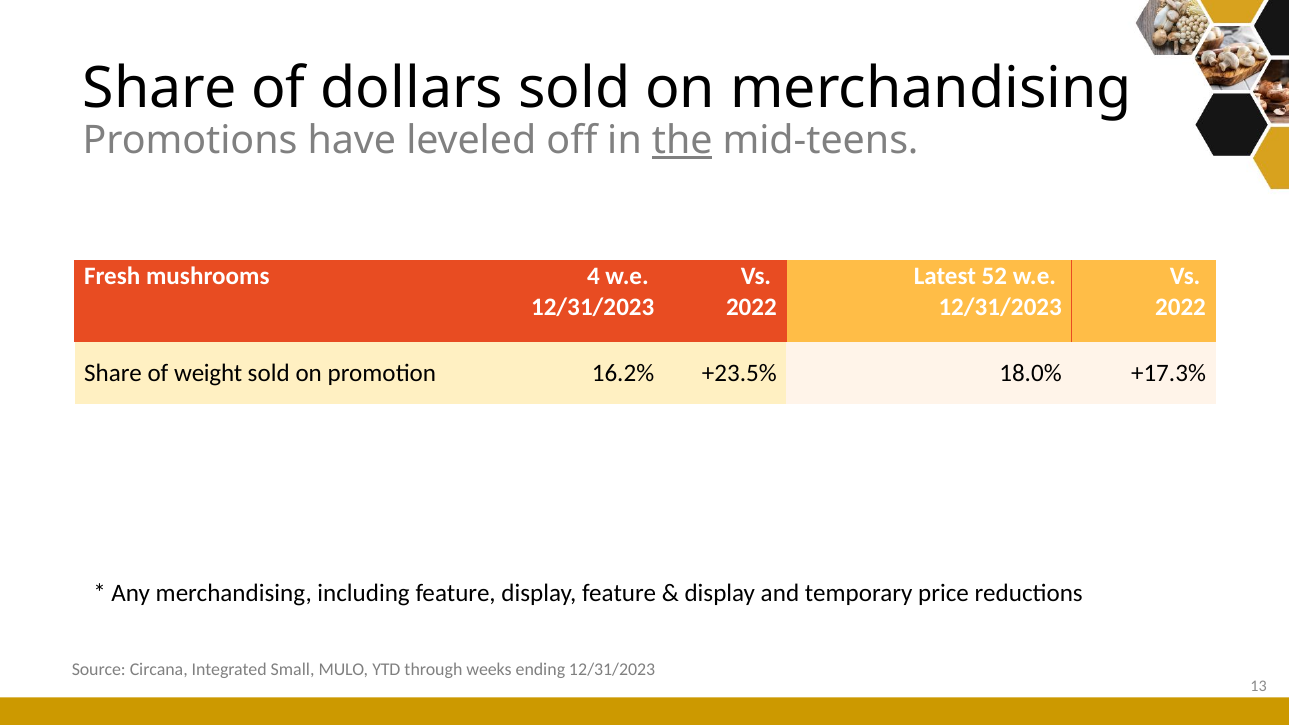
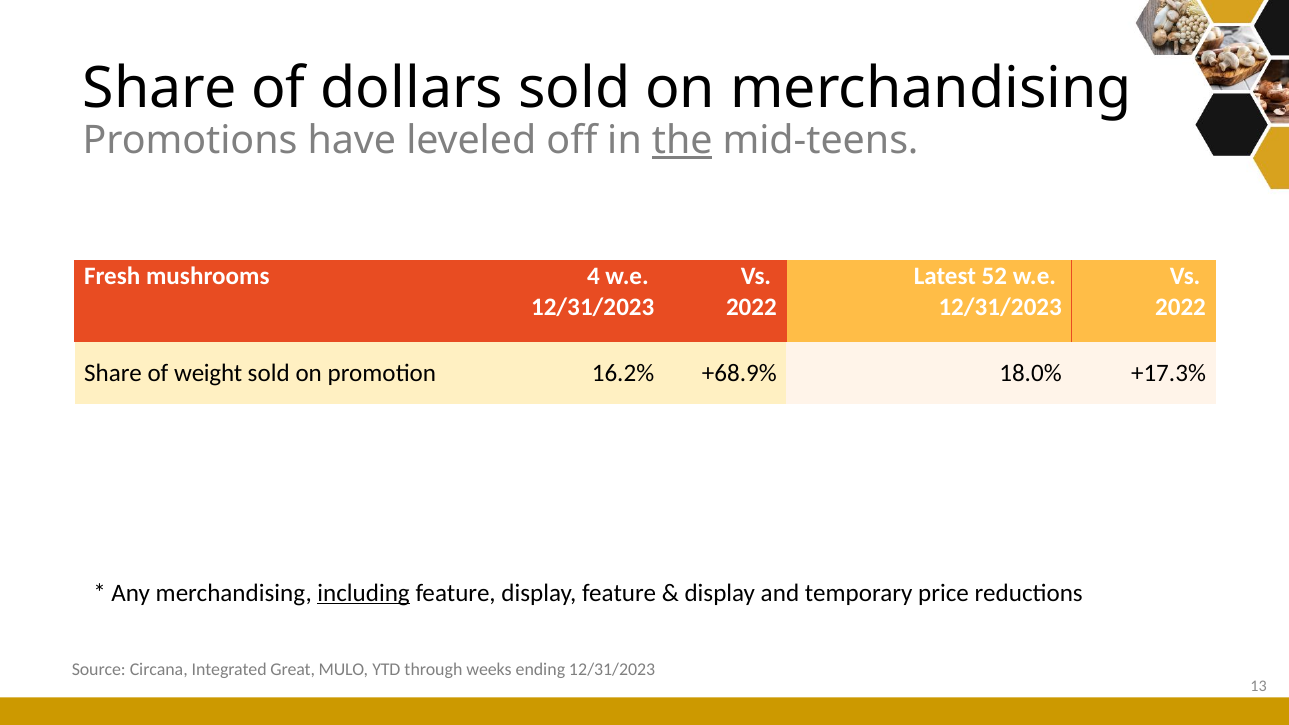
+23.5%: +23.5% -> +68.9% (739, 373)
including underline: none -> present (364, 593)
Small: Small -> Great (293, 670)
